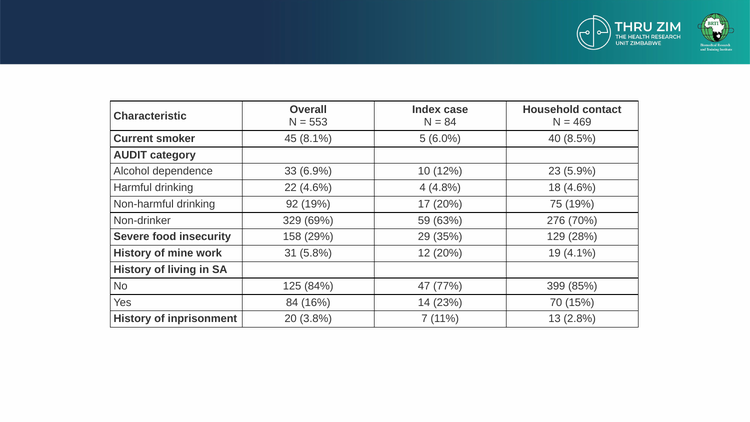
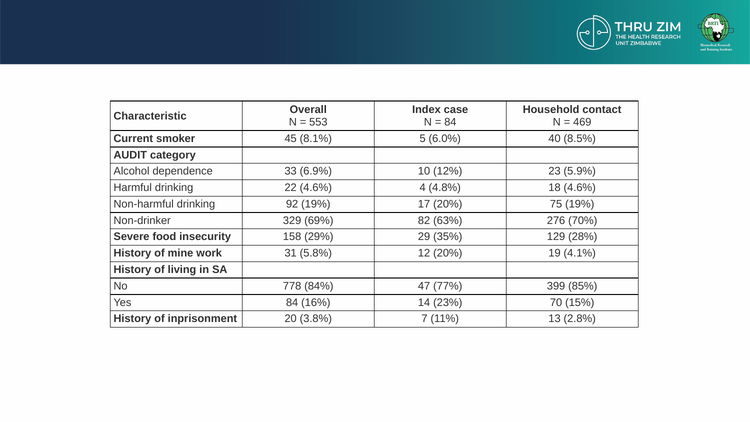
59: 59 -> 82 (424, 220)
125: 125 -> 778 (292, 286)
